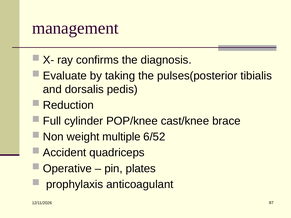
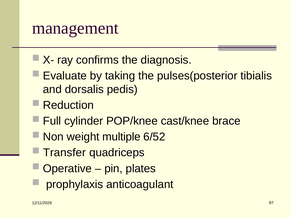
Accident: Accident -> Transfer (65, 153)
